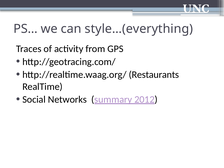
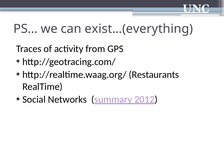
style…(everything: style…(everything -> exist…(everything (139, 29)
